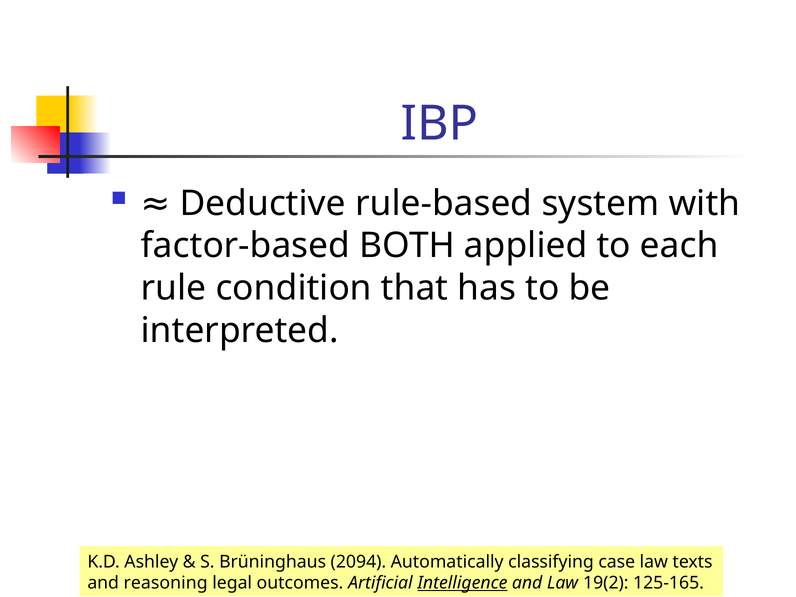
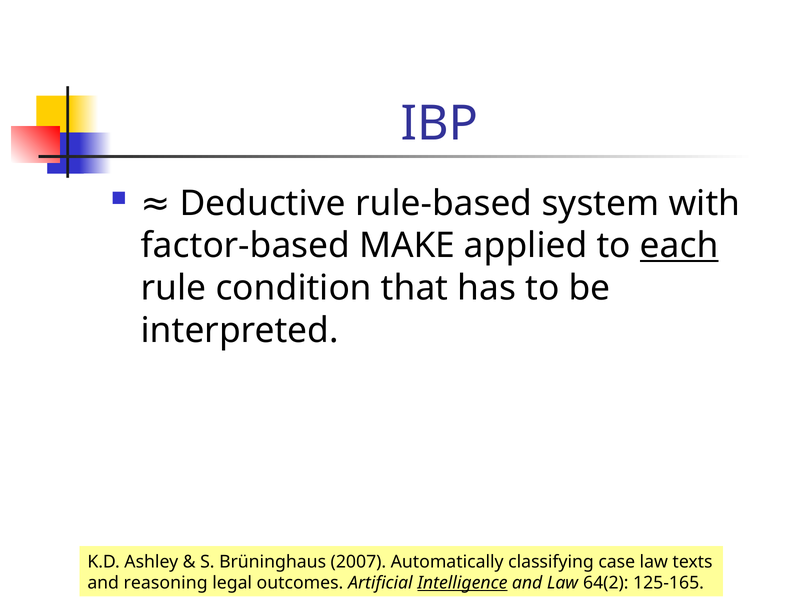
BOTH: BOTH -> MAKE (407, 246)
each underline: none -> present (679, 246)
2094: 2094 -> 2007 (358, 562)
19(2: 19(2 -> 64(2 (606, 583)
